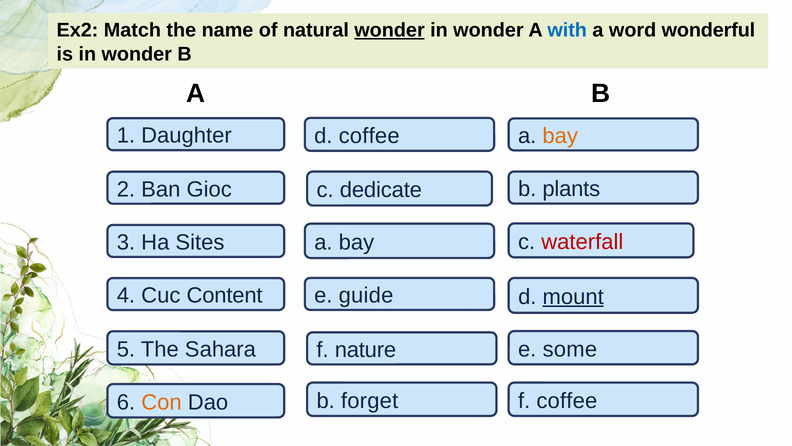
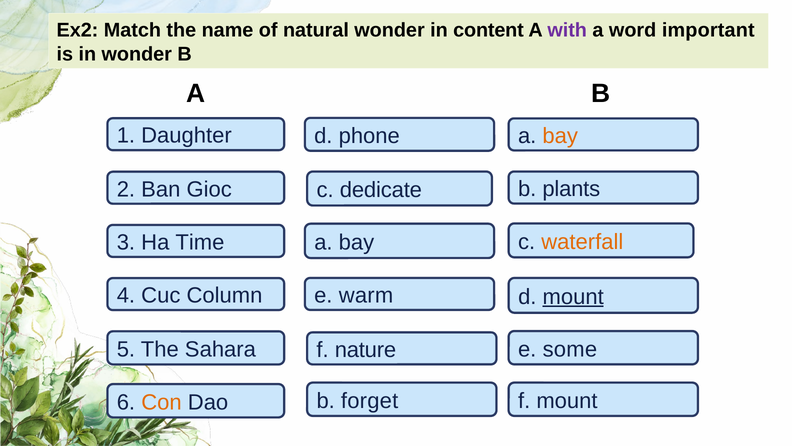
wonder underline: present -> none (390, 30)
wonder: wonder -> content (488, 30)
with colour: blue -> purple (567, 30)
wonderful: wonderful -> important (708, 30)
d coffee: coffee -> phone (369, 136)
waterfall colour: red -> orange (582, 242)
Sites: Sites -> Time (200, 242)
guide: guide -> warm (366, 295)
Content: Content -> Column (224, 295)
f coffee: coffee -> mount (567, 400)
